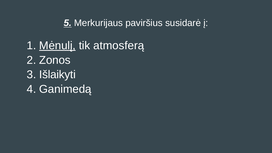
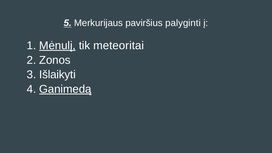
susidarė: susidarė -> palyginti (183, 23)
atmosferą: atmosferą -> meteoritai (119, 46)
Ganimedą underline: none -> present (65, 89)
